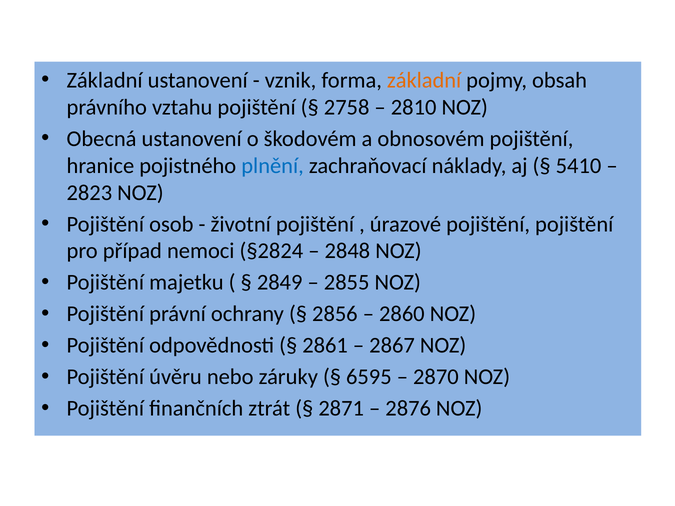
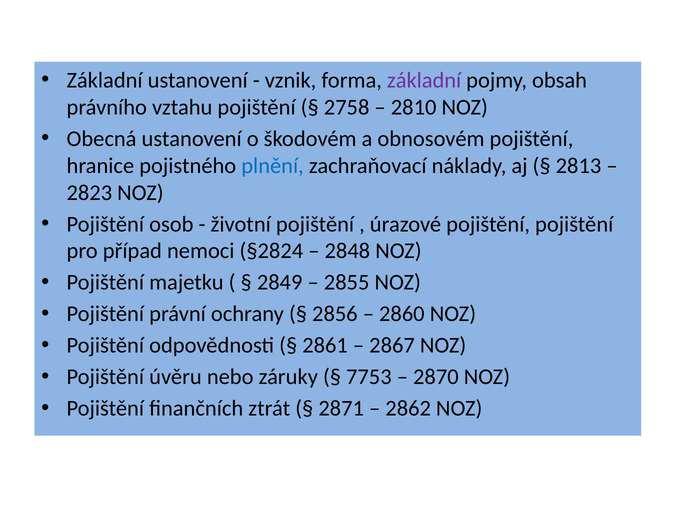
základní colour: orange -> purple (424, 80)
5410: 5410 -> 2813 (579, 166)
6595: 6595 -> 7753 (369, 377)
2876: 2876 -> 2862 (408, 409)
